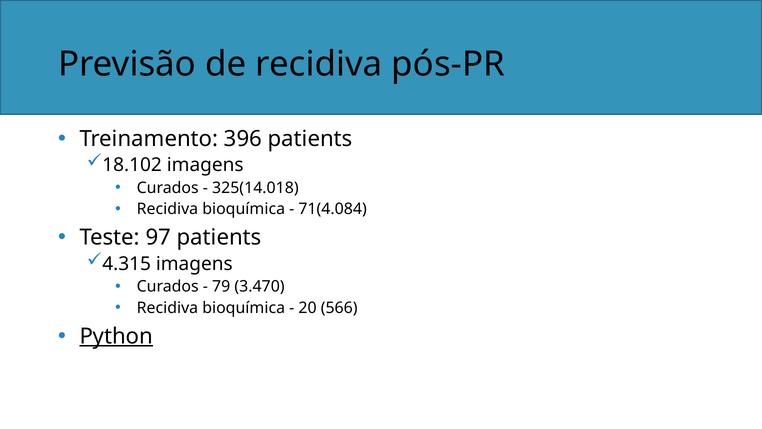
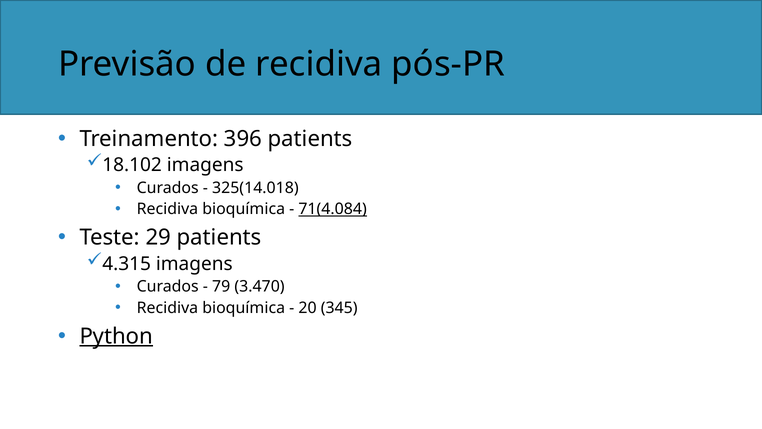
71(4.084 underline: none -> present (333, 209)
97: 97 -> 29 (158, 237)
566: 566 -> 345 (339, 308)
